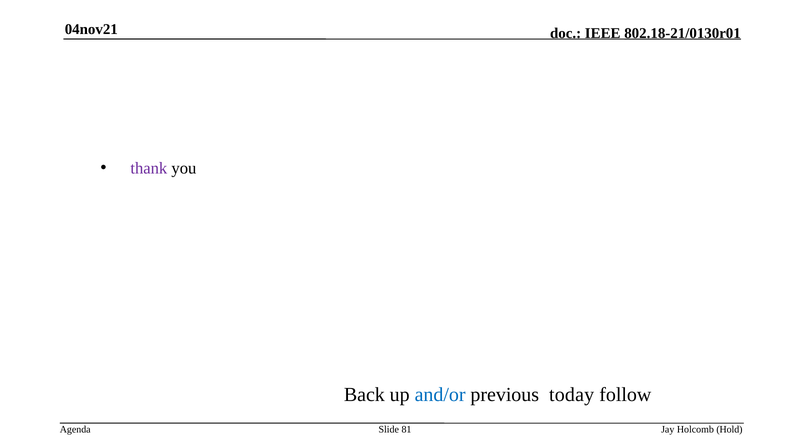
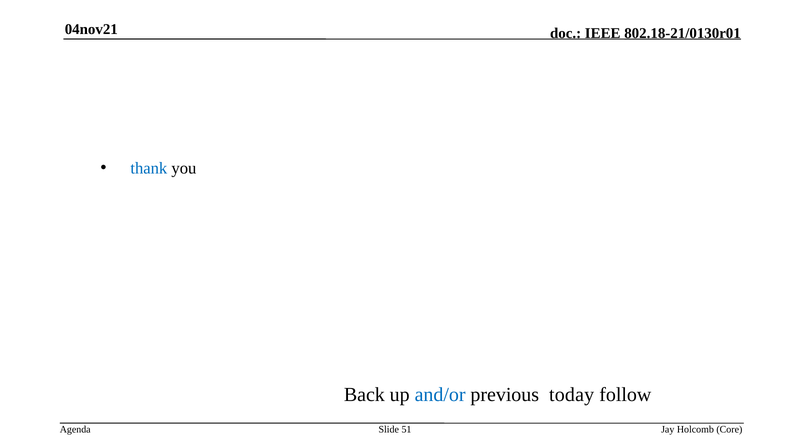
thank colour: purple -> blue (149, 168)
81: 81 -> 51 (406, 430)
Hold: Hold -> Core (729, 430)
